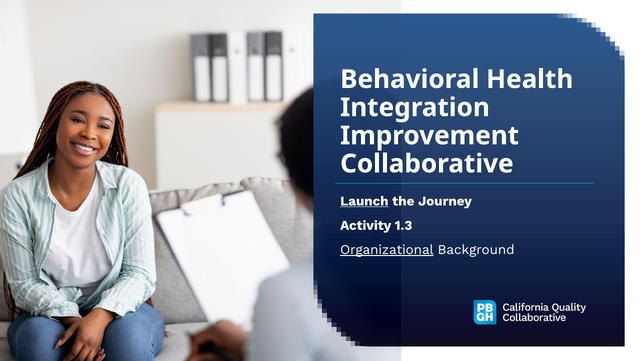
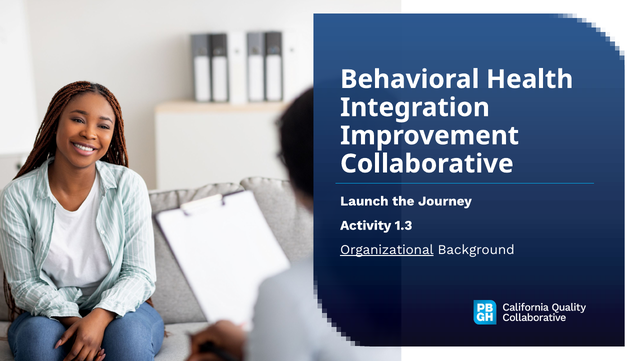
Launch underline: present -> none (364, 201)
